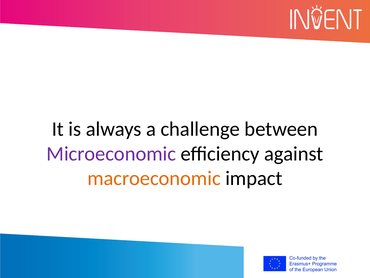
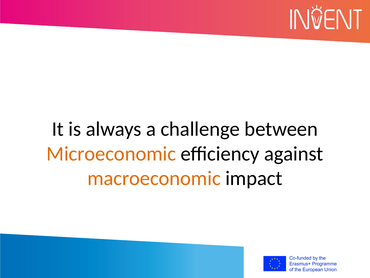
Microeconomic colour: purple -> orange (111, 153)
